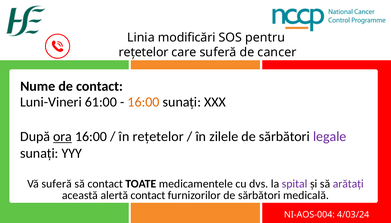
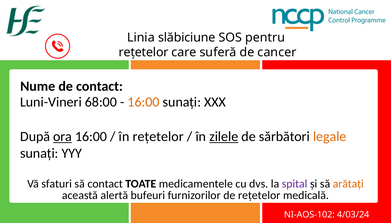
modificări: modificări -> slăbiciune (187, 38)
61:00: 61:00 -> 68:00 (101, 102)
zilele underline: none -> present (224, 137)
legale colour: purple -> orange (330, 137)
Vă suferă: suferă -> sfaturi (57, 184)
arătați colour: purple -> orange (348, 184)
alertă contact: contact -> bufeuri (148, 196)
furnizorilor de sărbători: sărbători -> rețetelor (259, 196)
NI-AOS-004: NI-AOS-004 -> NI-AOS-102 (309, 215)
